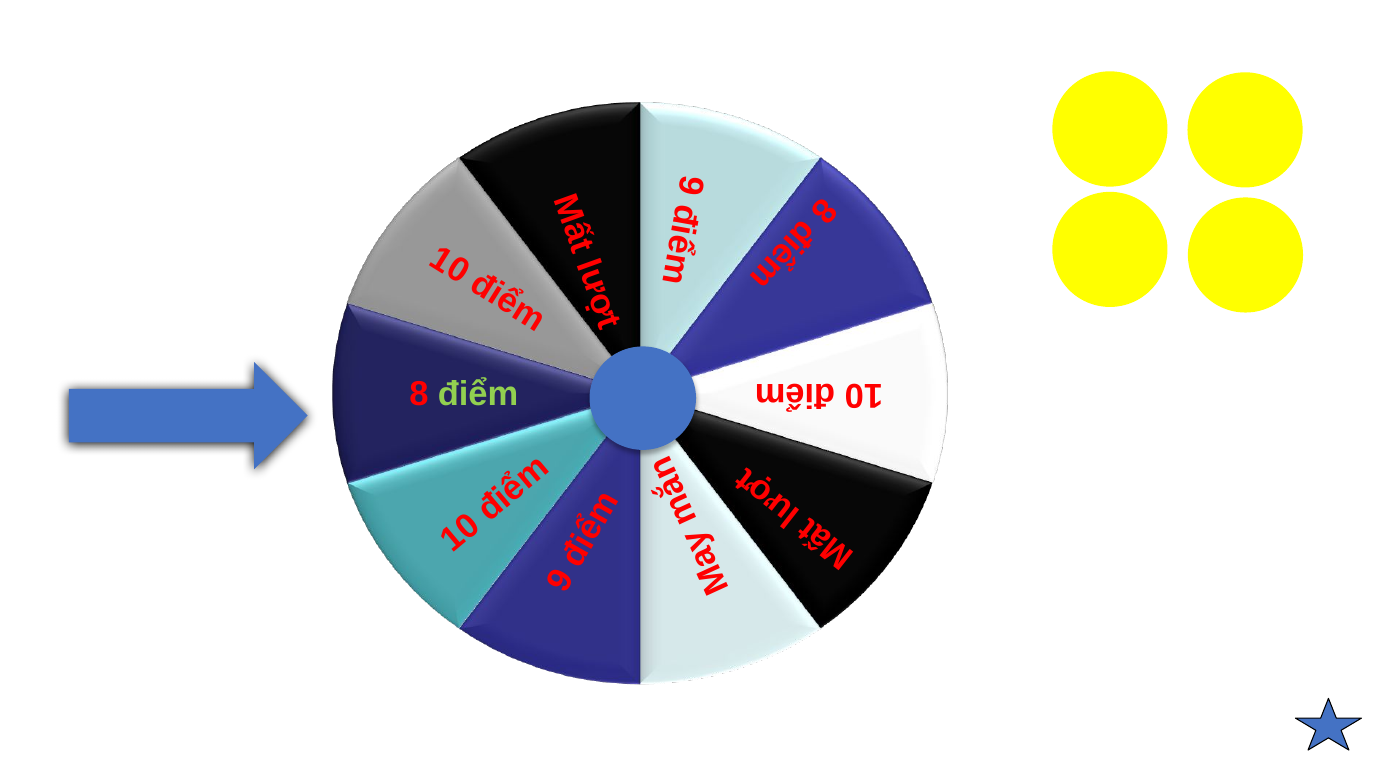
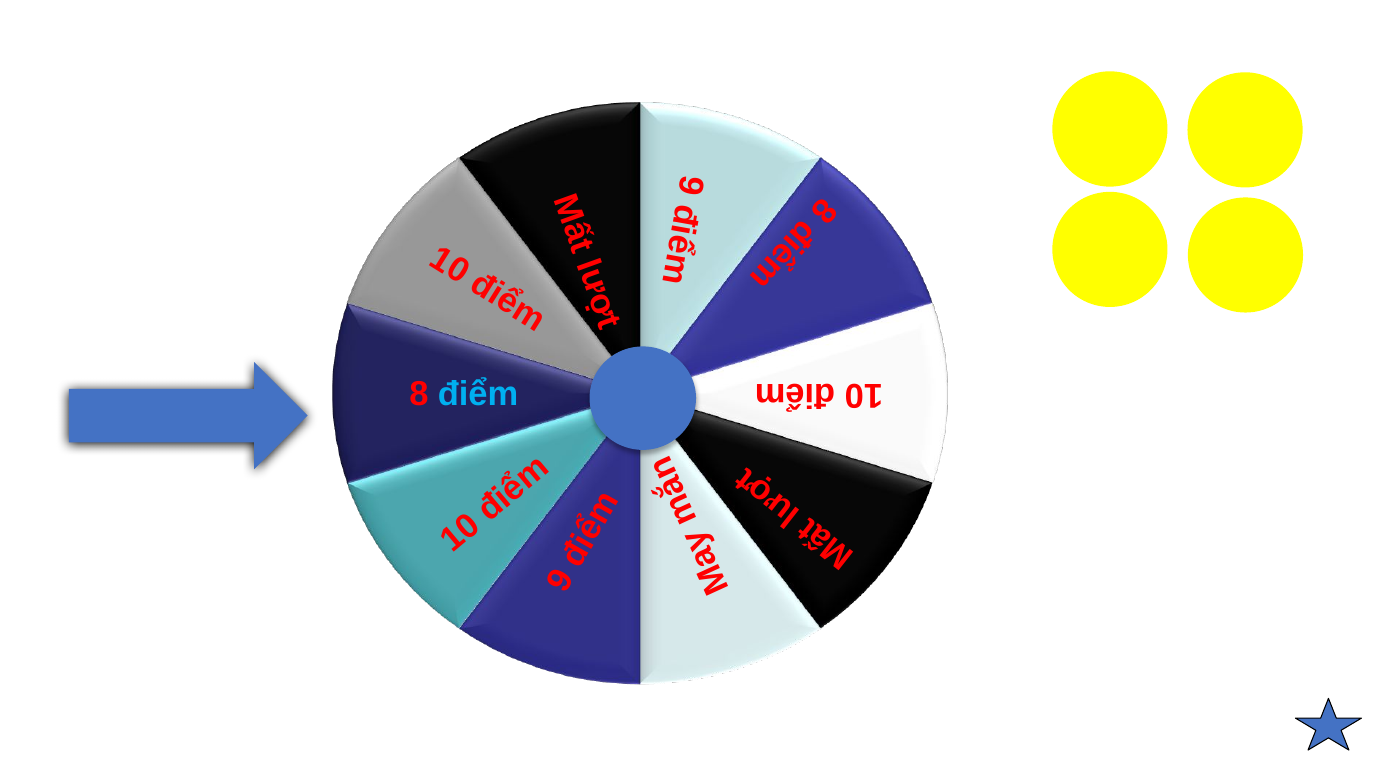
điểm colour: light green -> light blue (478, 394)
